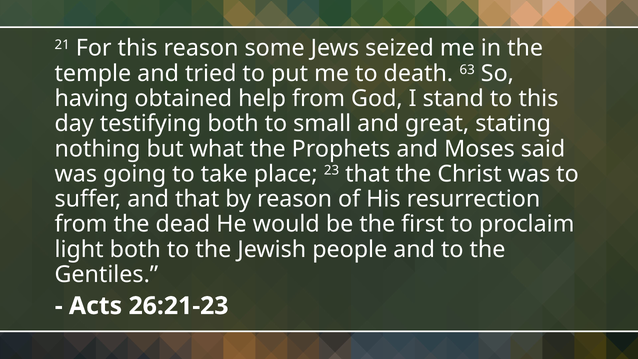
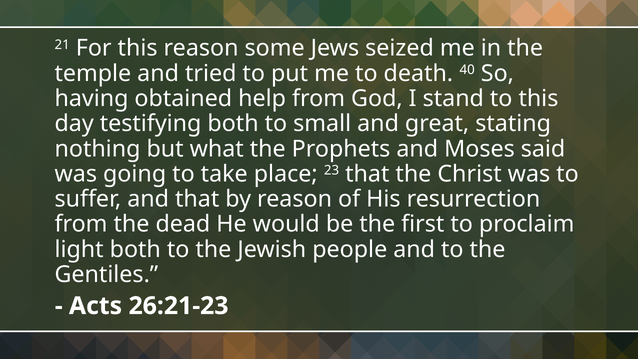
63: 63 -> 40 (467, 70)
